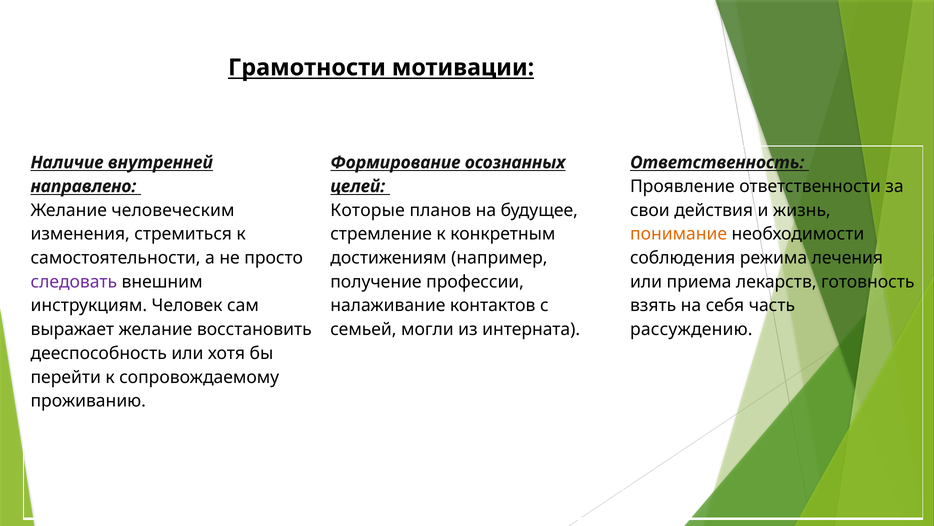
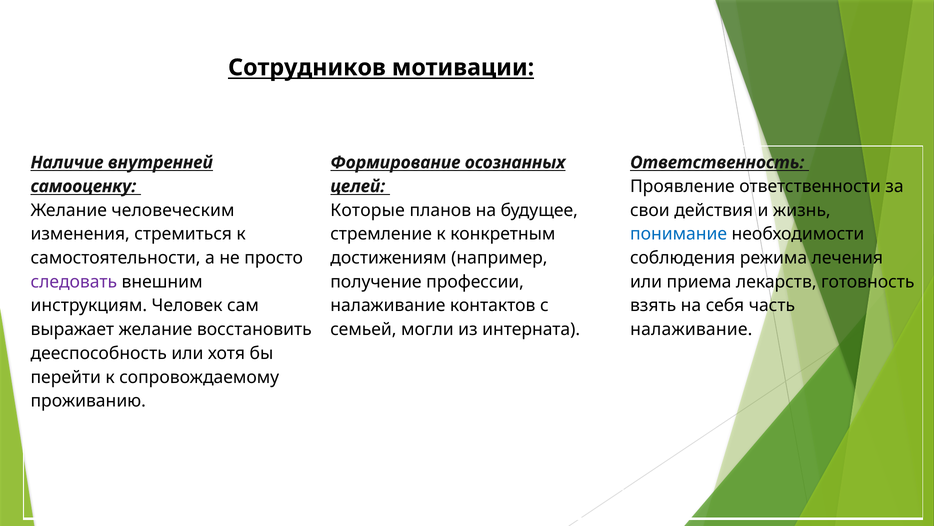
Грамотности: Грамотности -> Сотрудников (307, 67)
направлено: направлено -> самооценку (83, 186)
понимание colour: orange -> blue (679, 234)
рассуждению: рассуждению -> налаживание (691, 329)
